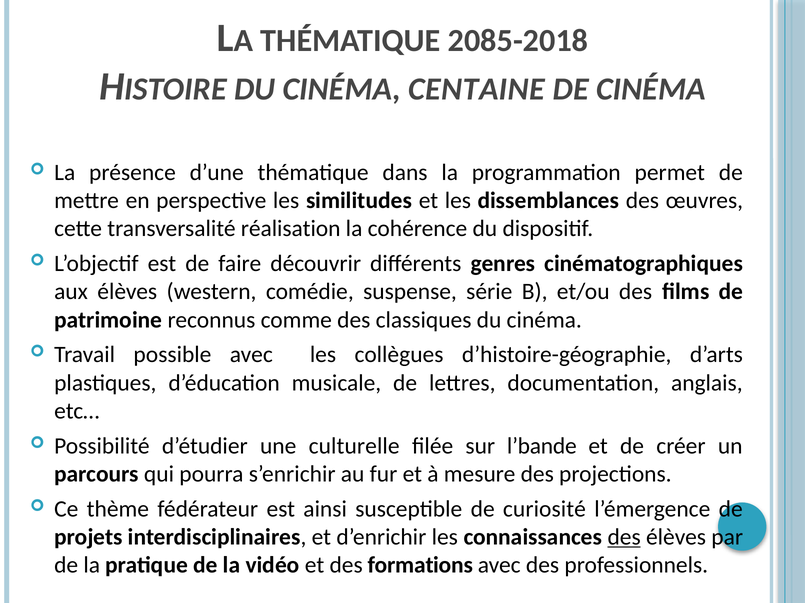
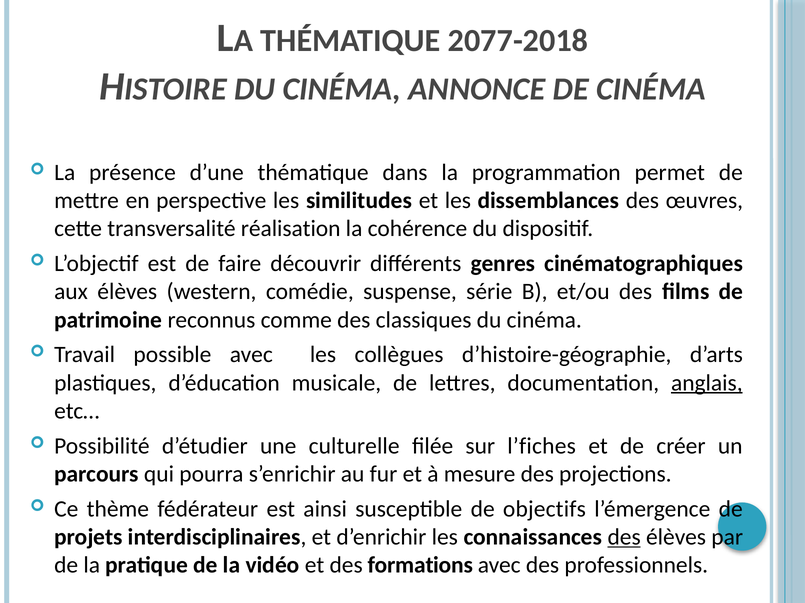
2085-2018: 2085-2018 -> 2077-2018 (518, 41)
CENTAINE: CENTAINE -> ANNONCE (477, 89)
anglais underline: none -> present (707, 383)
l’bande: l’bande -> l’fiches (542, 446)
curiosité: curiosité -> objectifs (544, 509)
